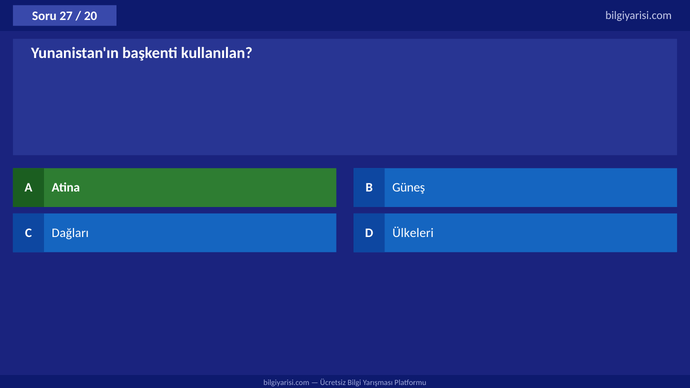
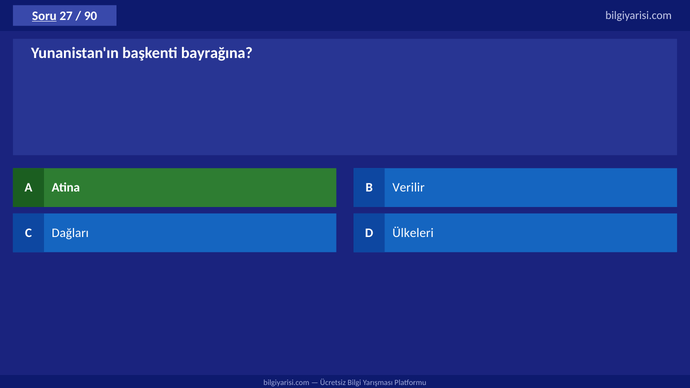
Soru underline: none -> present (44, 16)
20: 20 -> 90 (91, 16)
kullanılan: kullanılan -> bayrağına (217, 53)
Güneş: Güneş -> Verilir (409, 188)
